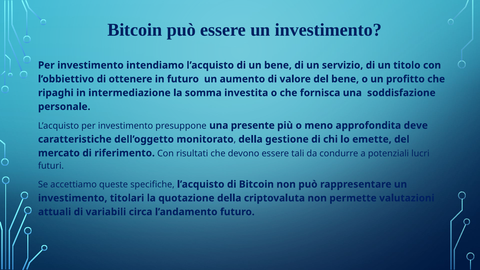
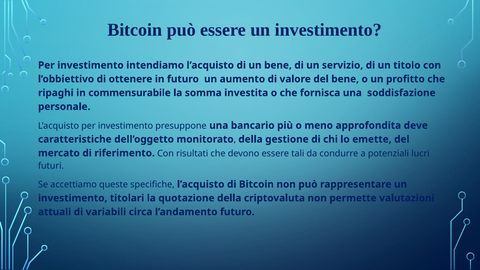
intermediazione: intermediazione -> commensurabile (130, 93)
presente: presente -> bancario (253, 125)
